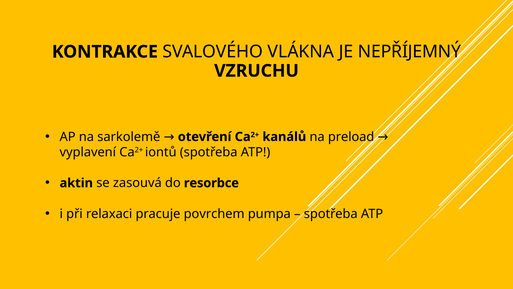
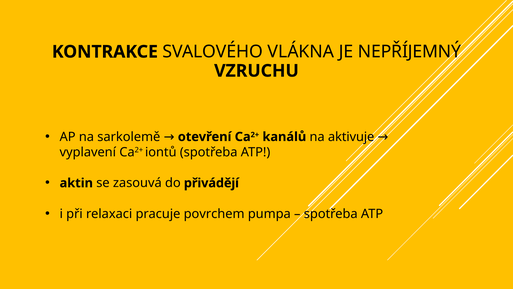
preload: preload -> aktivuje (351, 137)
resorbce: resorbce -> přivádějí (211, 183)
